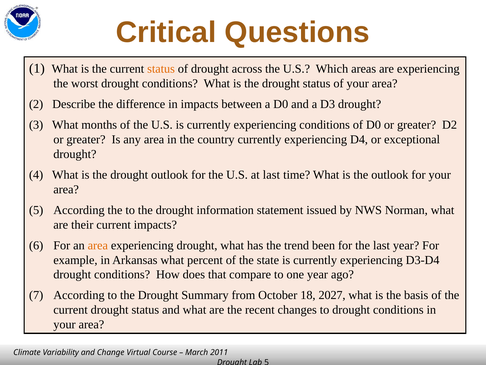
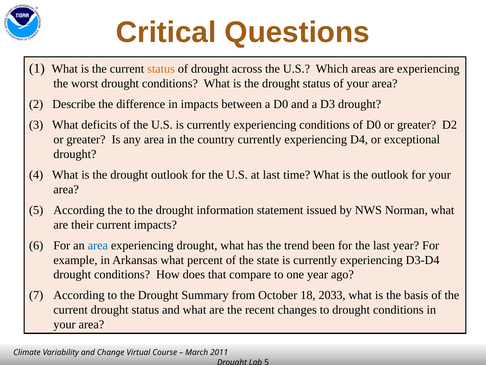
months: months -> deficits (99, 125)
area colour: orange -> blue (98, 245)
2027: 2027 -> 2033 (332, 295)
